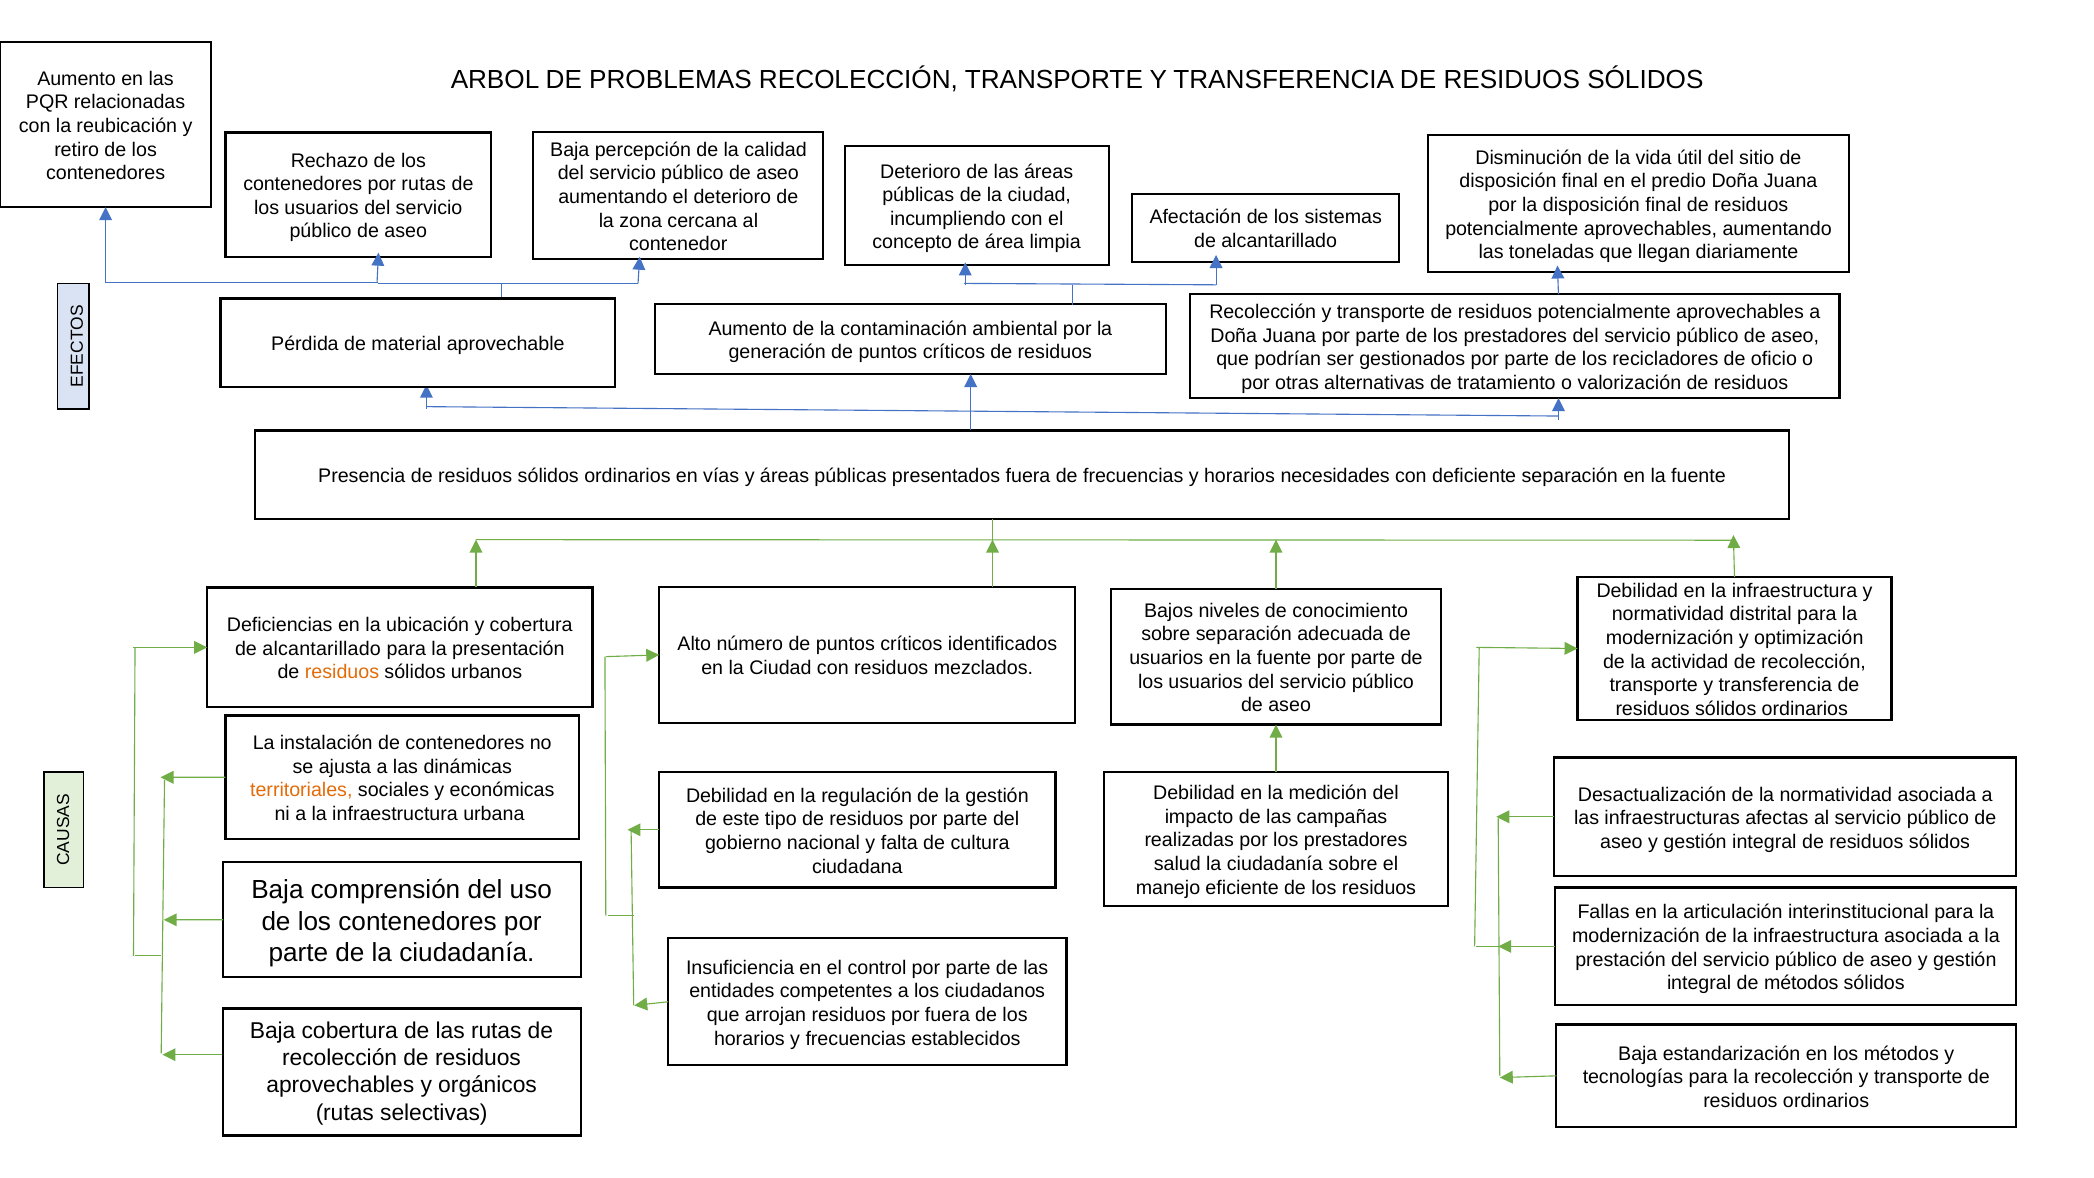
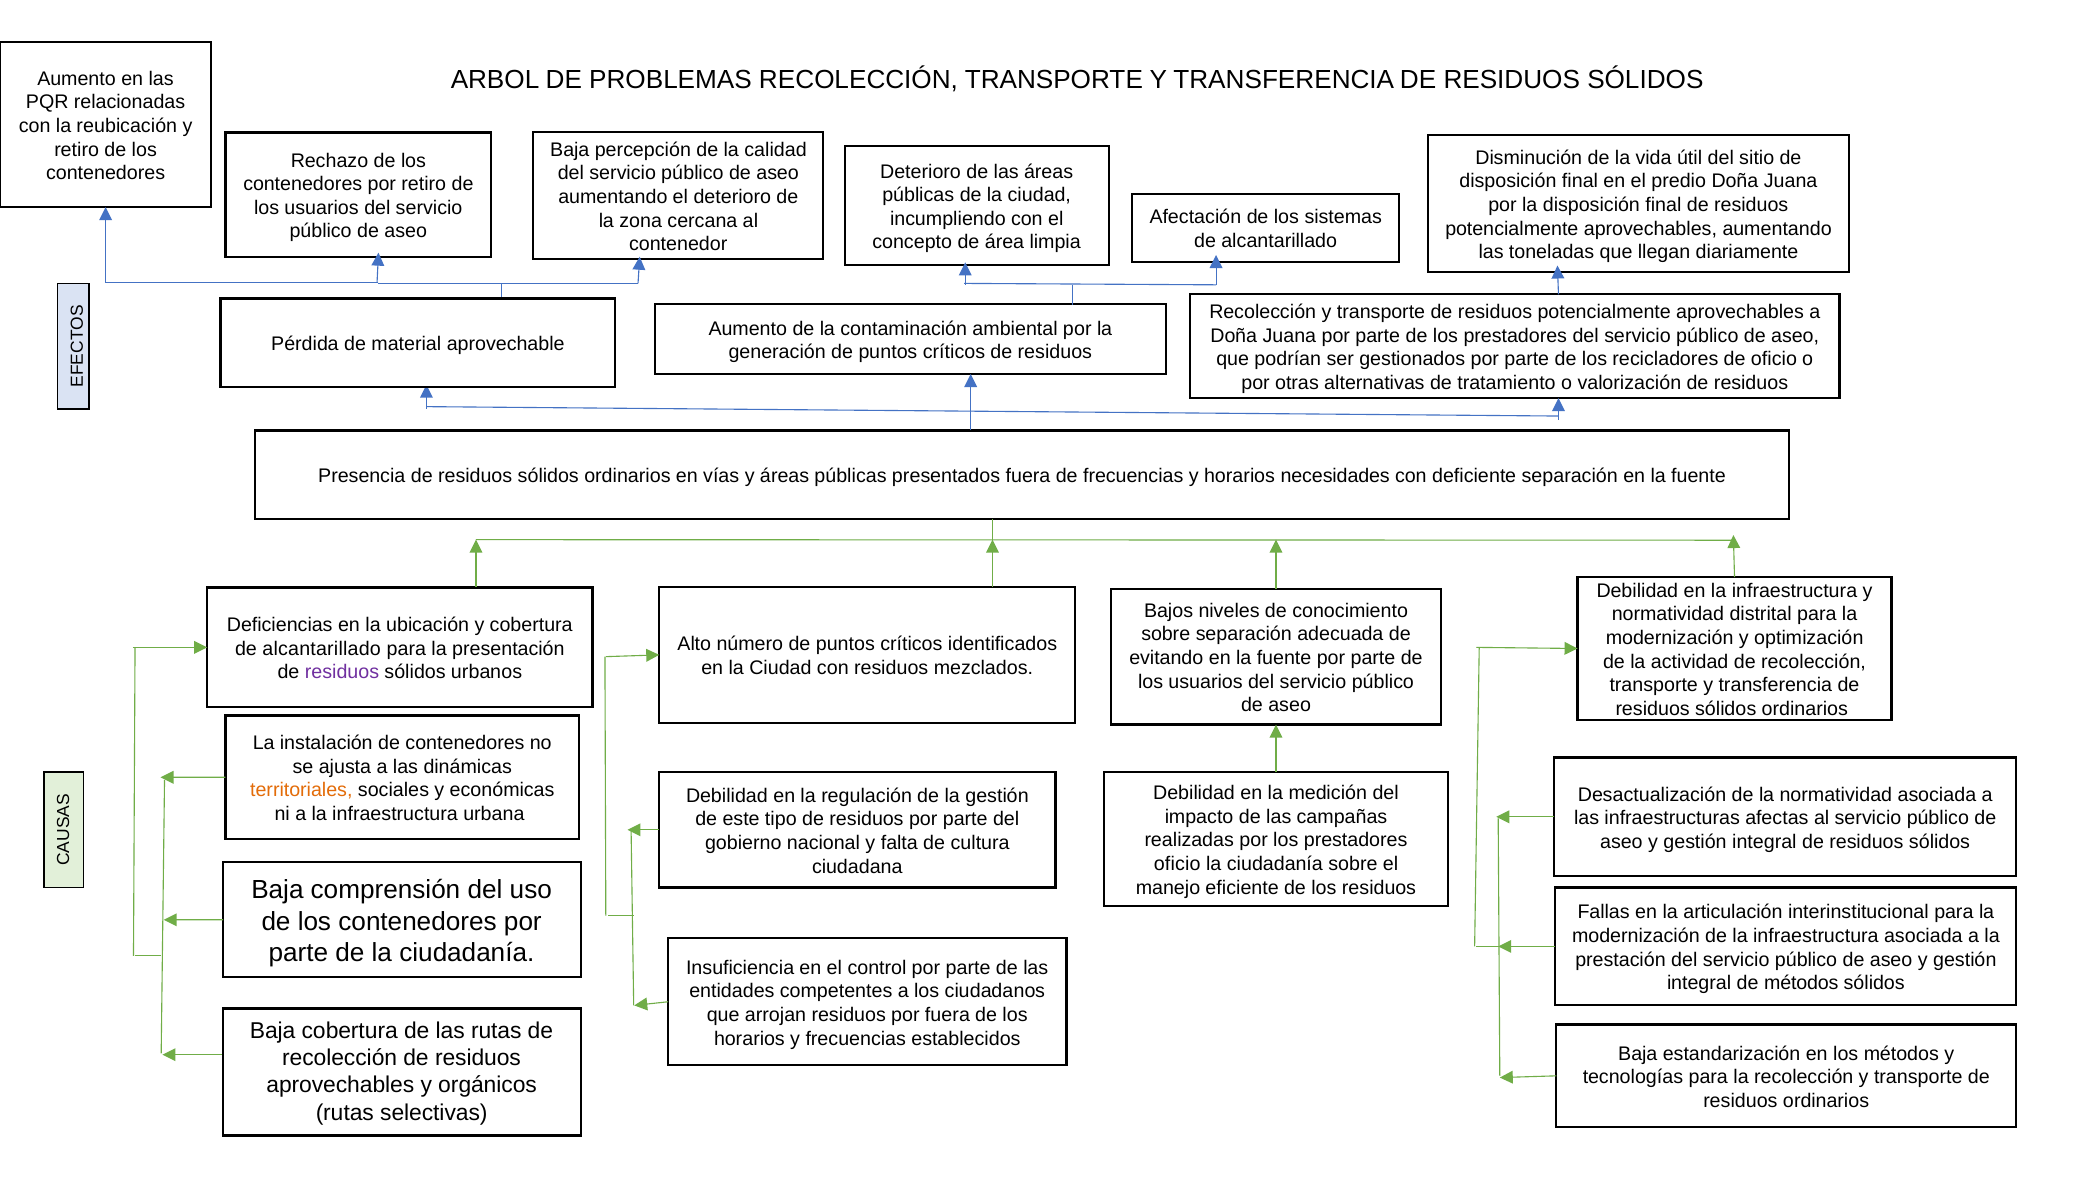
por rutas: rutas -> retiro (424, 184)
usuarios: usuarios -> evitando (1166, 658)
residuos colour: orange -> purple (342, 672)
salud: salud -> oficio (1177, 864)
